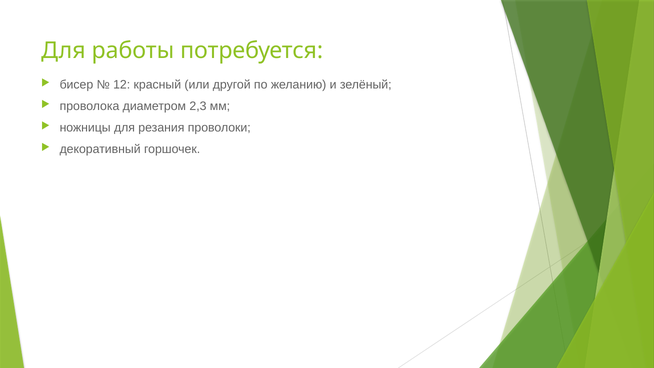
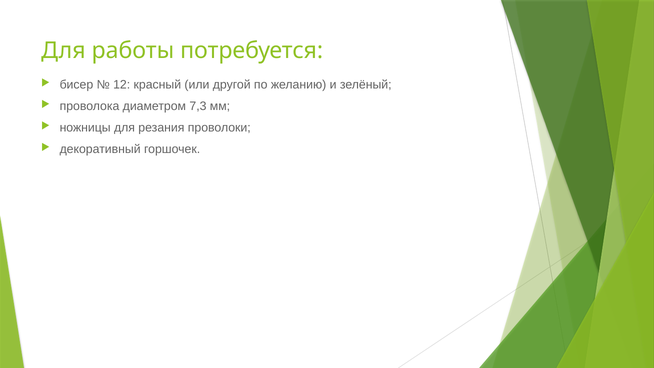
2,3: 2,3 -> 7,3 (198, 106)
